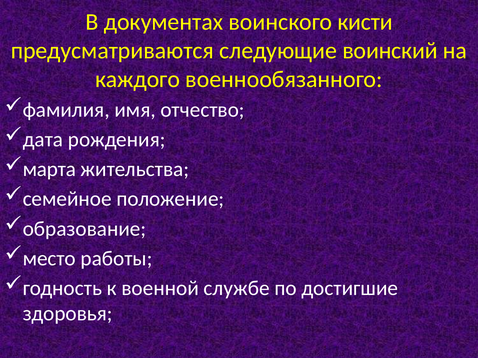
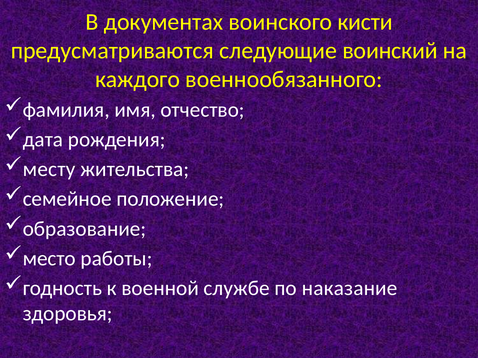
марта: марта -> месту (49, 169)
достигшие: достигшие -> наказание (350, 289)
